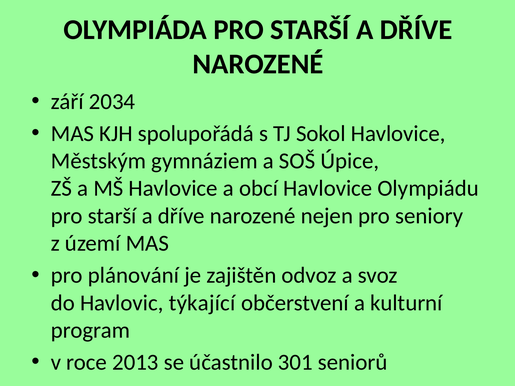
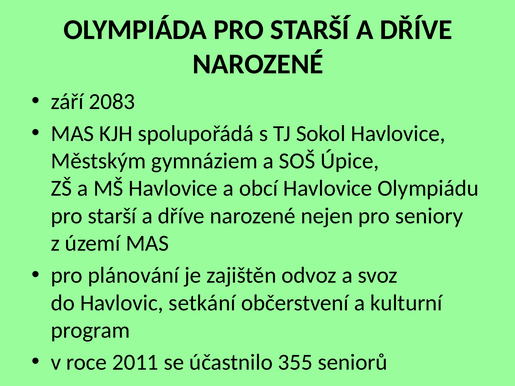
2034: 2034 -> 2083 (112, 102)
týkající: týkající -> setkání (202, 303)
2013: 2013 -> 2011 (135, 363)
301: 301 -> 355 (295, 363)
